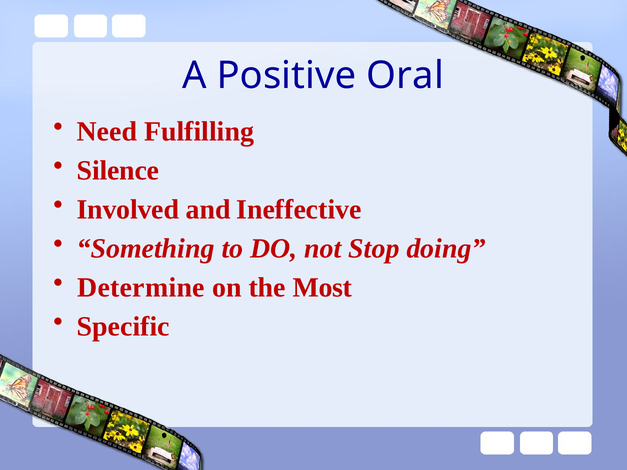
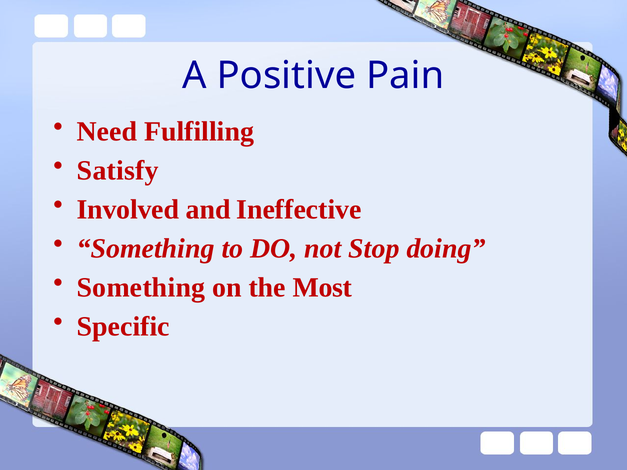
Oral: Oral -> Pain (405, 76)
Silence: Silence -> Satisfy (118, 171)
Determine: Determine -> Something (141, 288)
